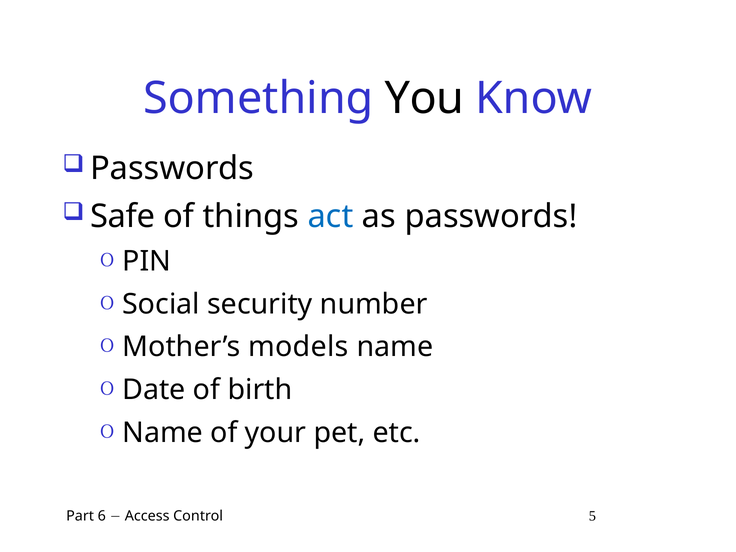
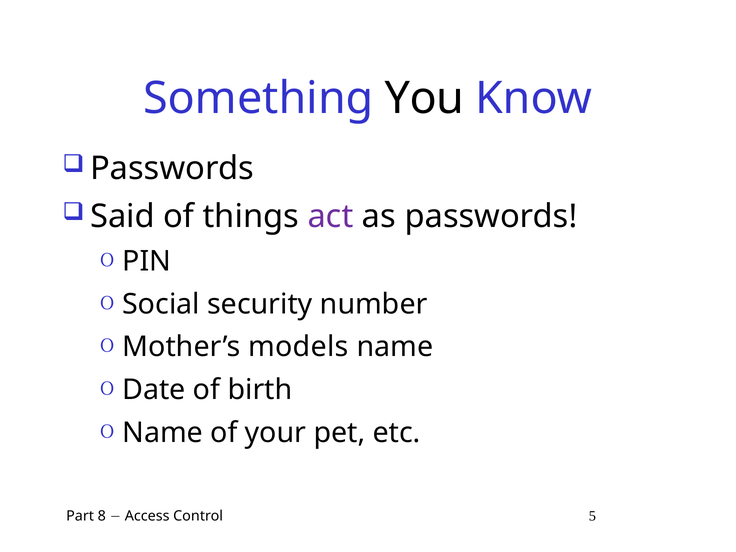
Safe: Safe -> Said (122, 216)
act colour: blue -> purple (331, 216)
6: 6 -> 8 (102, 516)
